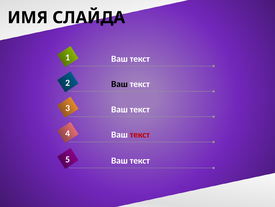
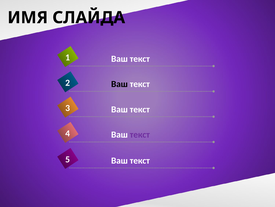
текст colour: red -> purple (140, 134)
